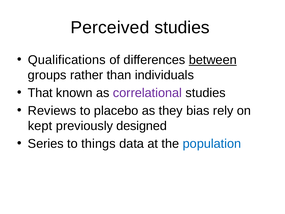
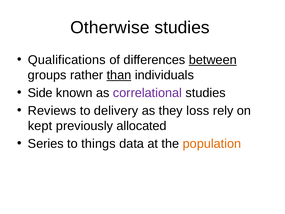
Perceived: Perceived -> Otherwise (110, 28)
than underline: none -> present (119, 75)
That: That -> Side (40, 93)
placebo: placebo -> delivery (116, 111)
bias: bias -> loss (198, 111)
designed: designed -> allocated (142, 126)
population colour: blue -> orange (212, 143)
